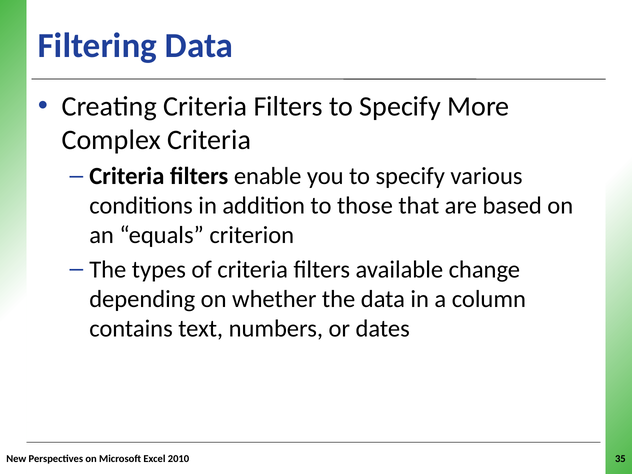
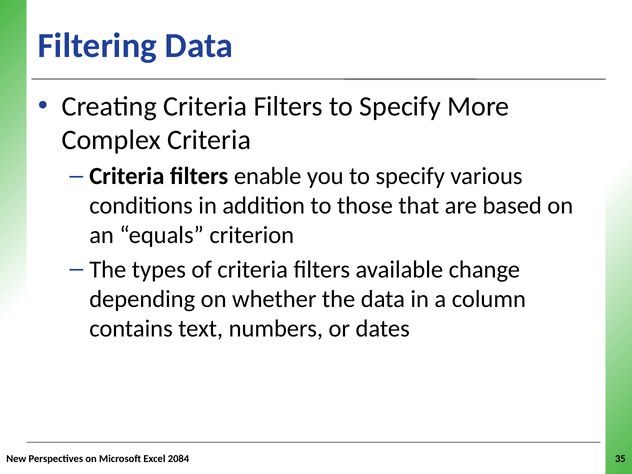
2010: 2010 -> 2084 (178, 459)
